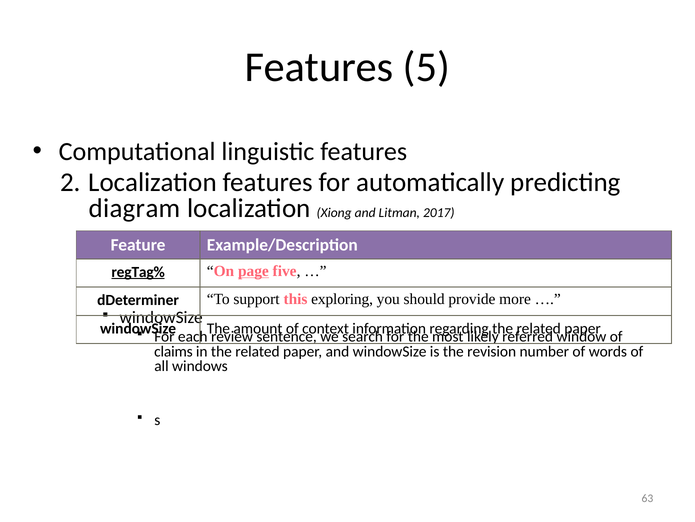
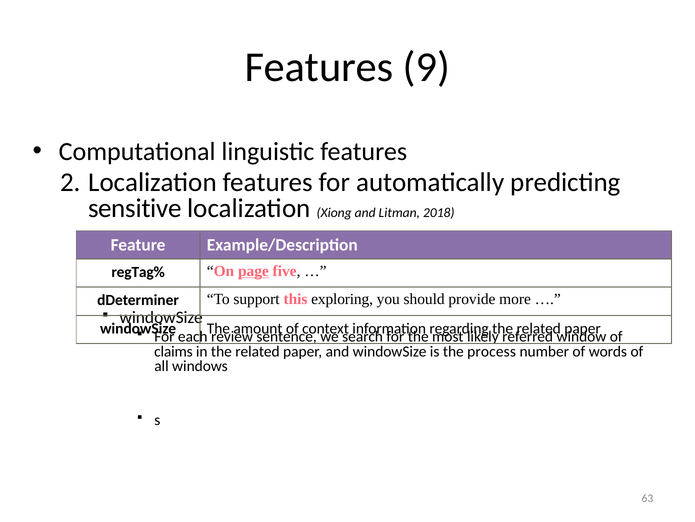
5: 5 -> 9 (427, 67)
diagram: diagram -> sensitive (135, 208)
2017: 2017 -> 2018 (439, 213)
regTag% underline: present -> none (138, 272)
revision: revision -> process (492, 351)
